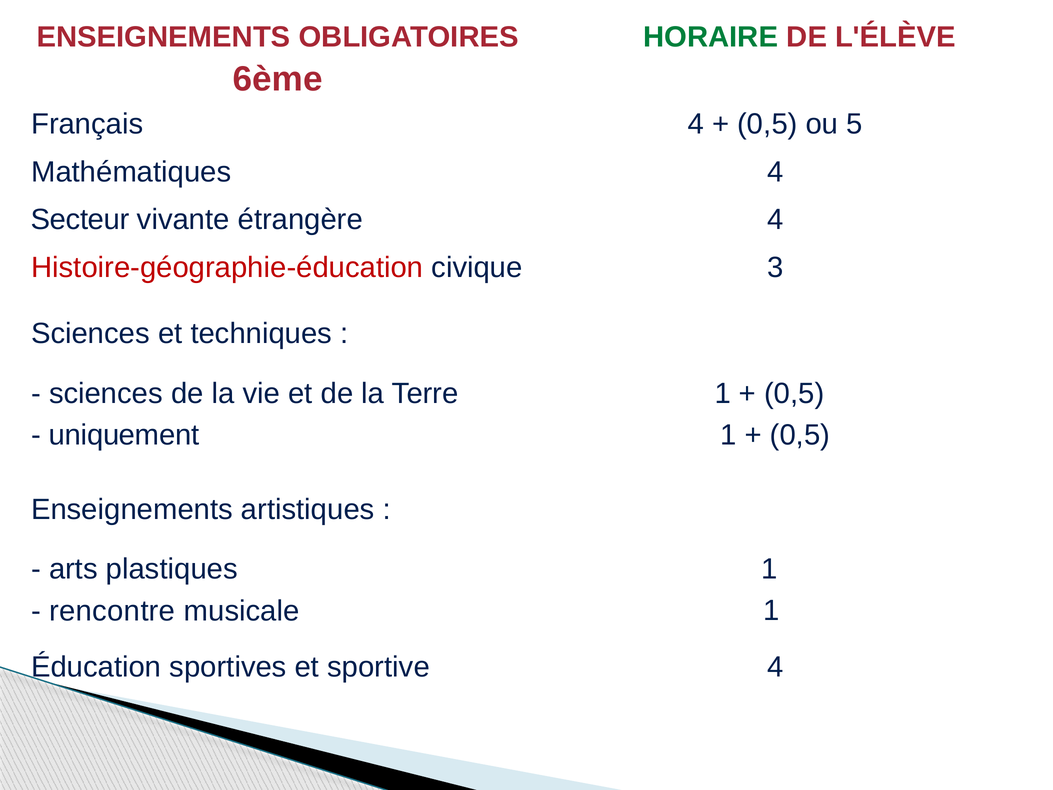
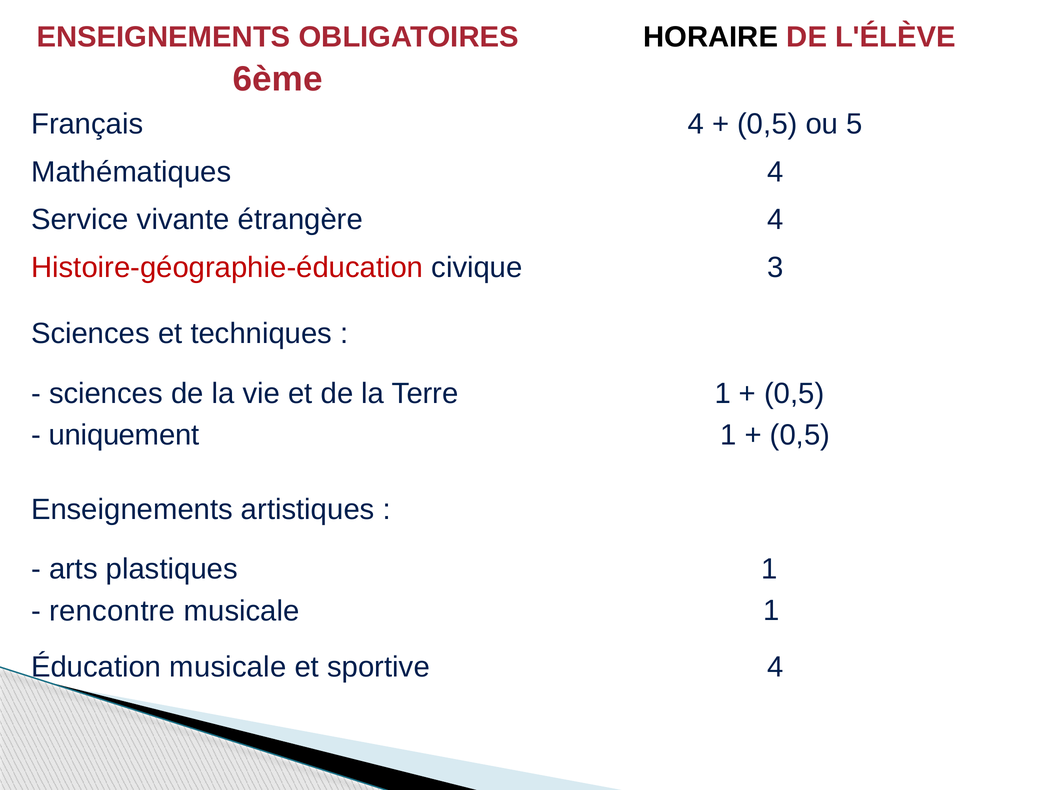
HORAIRE colour: green -> black (711, 37)
Secteur: Secteur -> Service (80, 220)
Éducation sportives: sportives -> musicale (228, 667)
